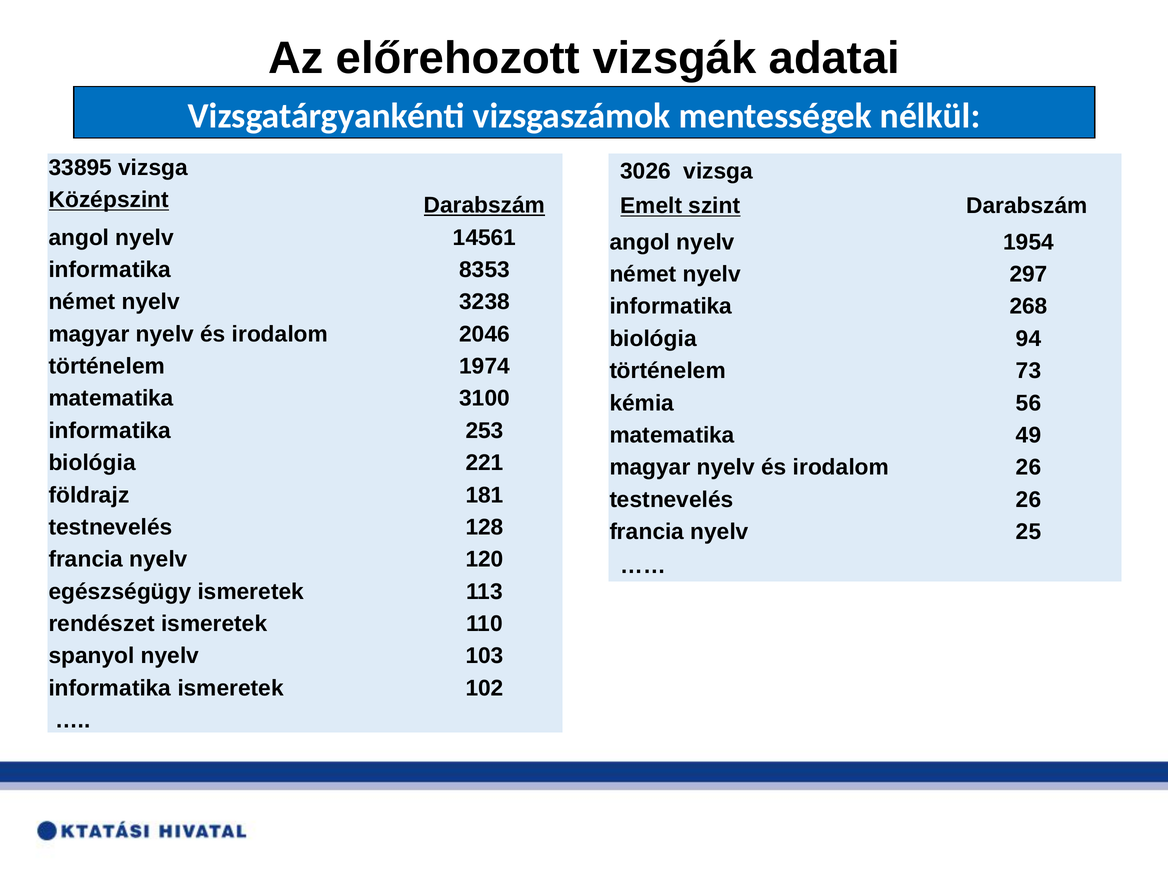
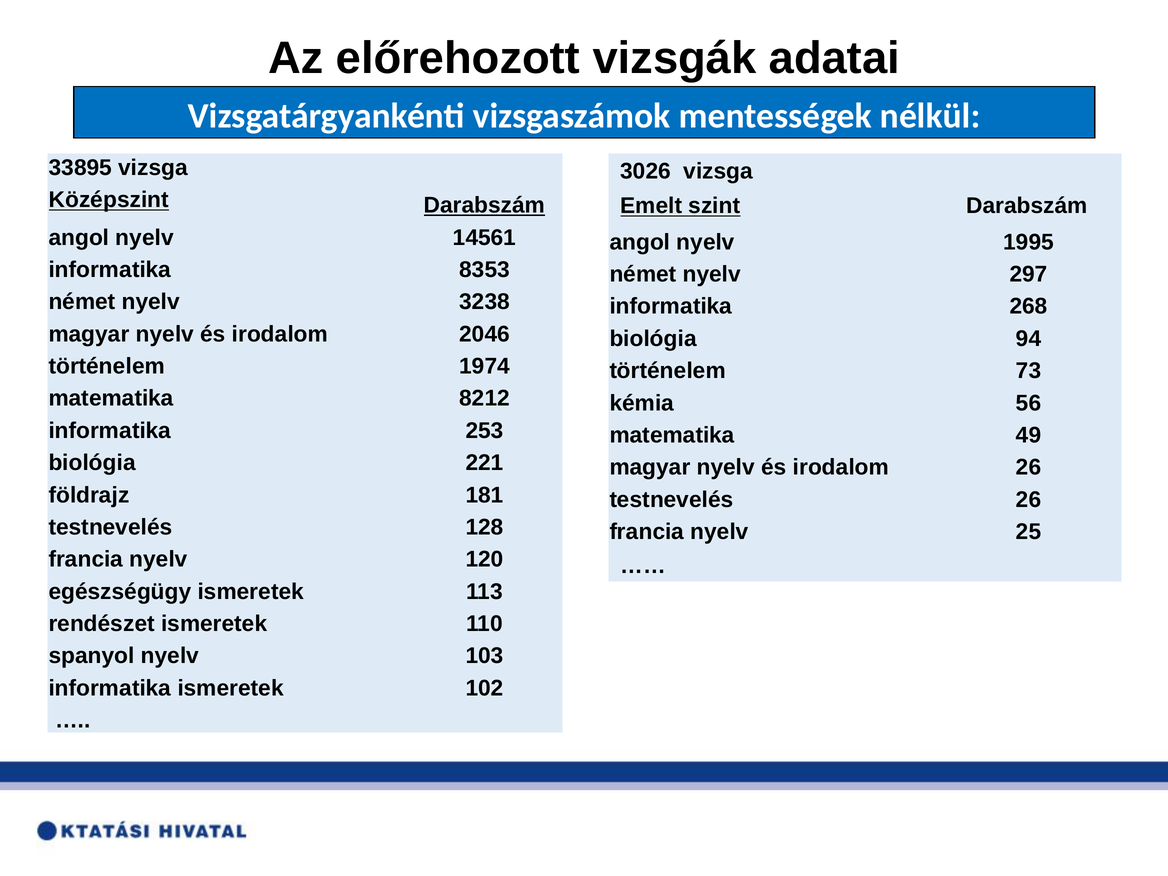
1954: 1954 -> 1995 (1029, 242)
3100: 3100 -> 8212 (485, 398)
